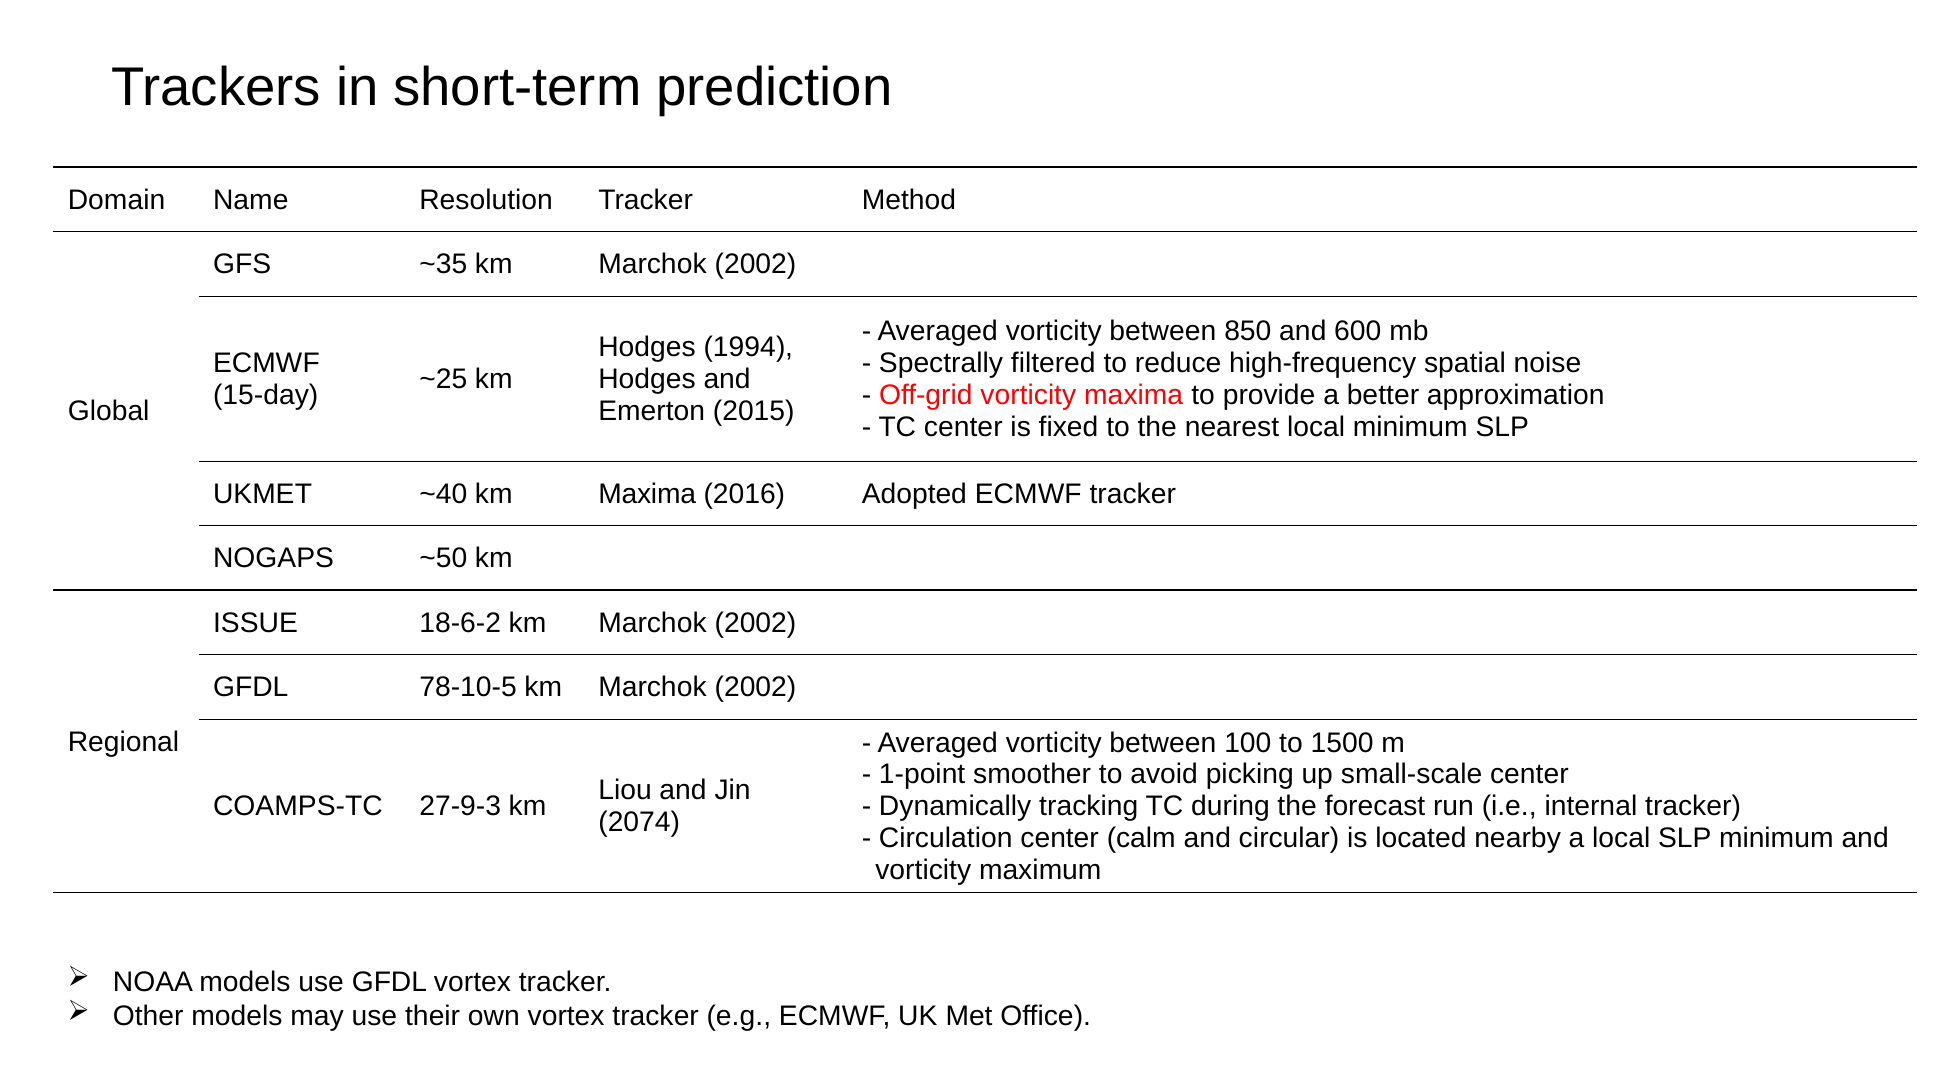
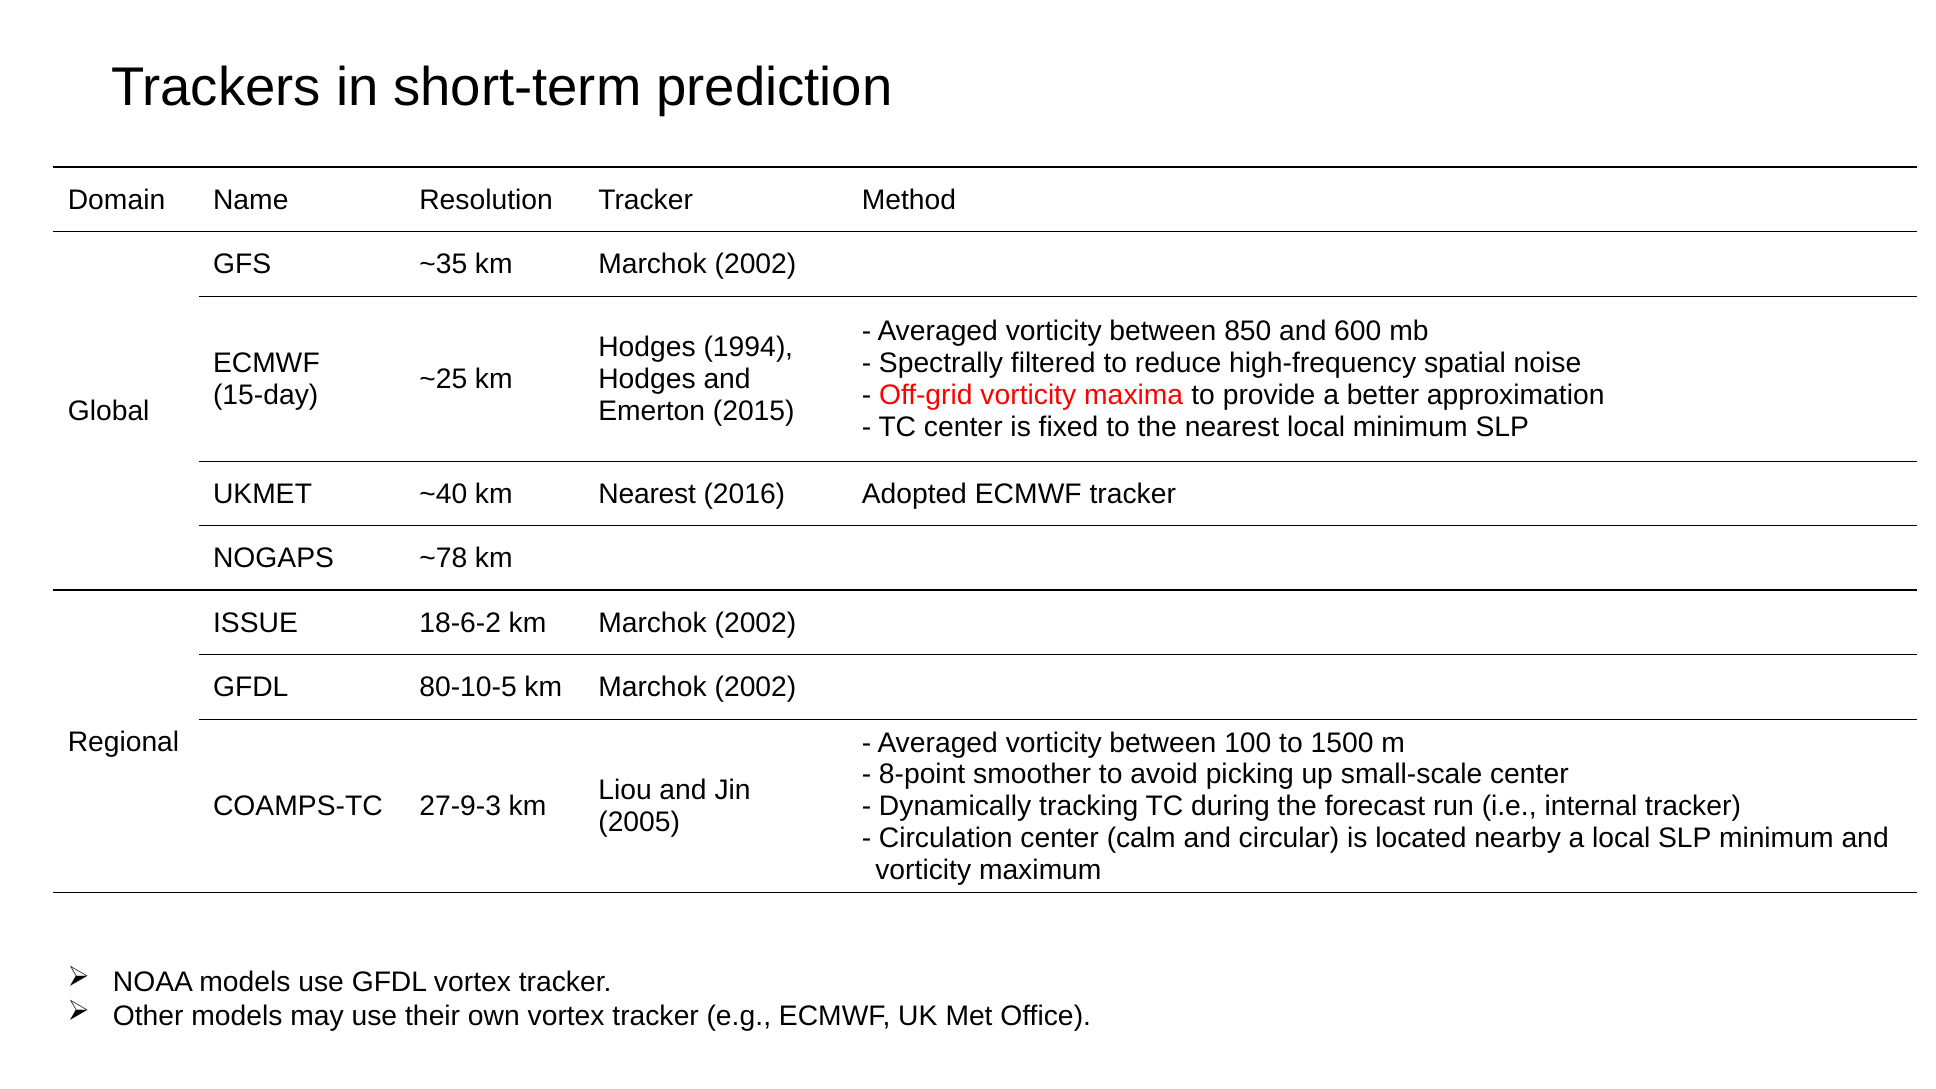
km Maxima: Maxima -> Nearest (647, 494)
~50: ~50 -> ~78 (443, 558)
78-10-5: 78-10-5 -> 80-10-5 (468, 687)
1-point: 1-point -> 8-point (922, 775)
2074: 2074 -> 2005 (639, 822)
